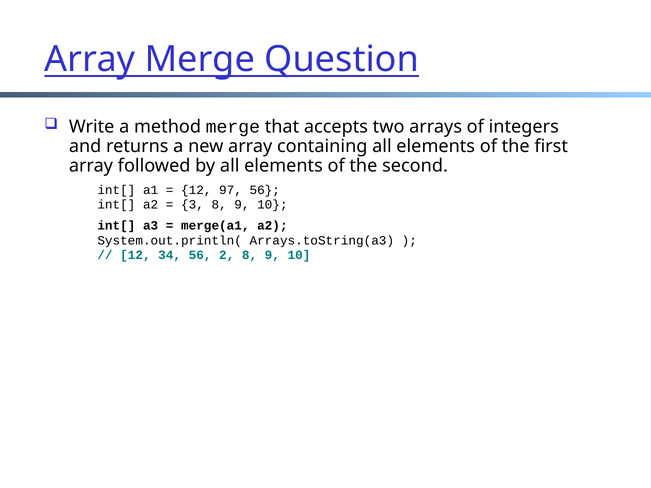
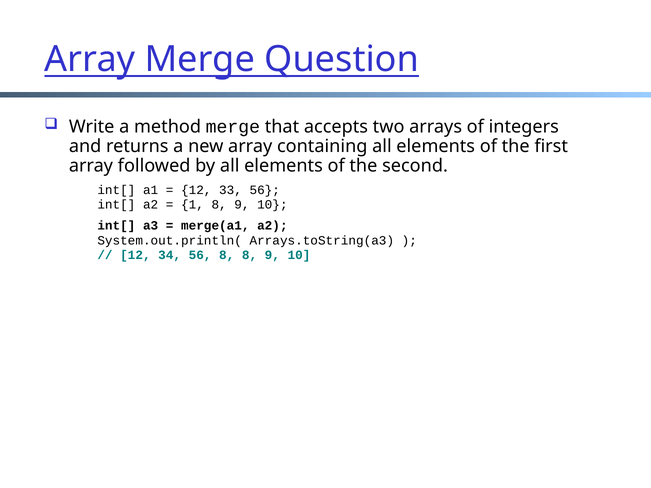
97: 97 -> 33 (231, 190)
3: 3 -> 1 (192, 205)
56 2: 2 -> 8 (227, 255)
